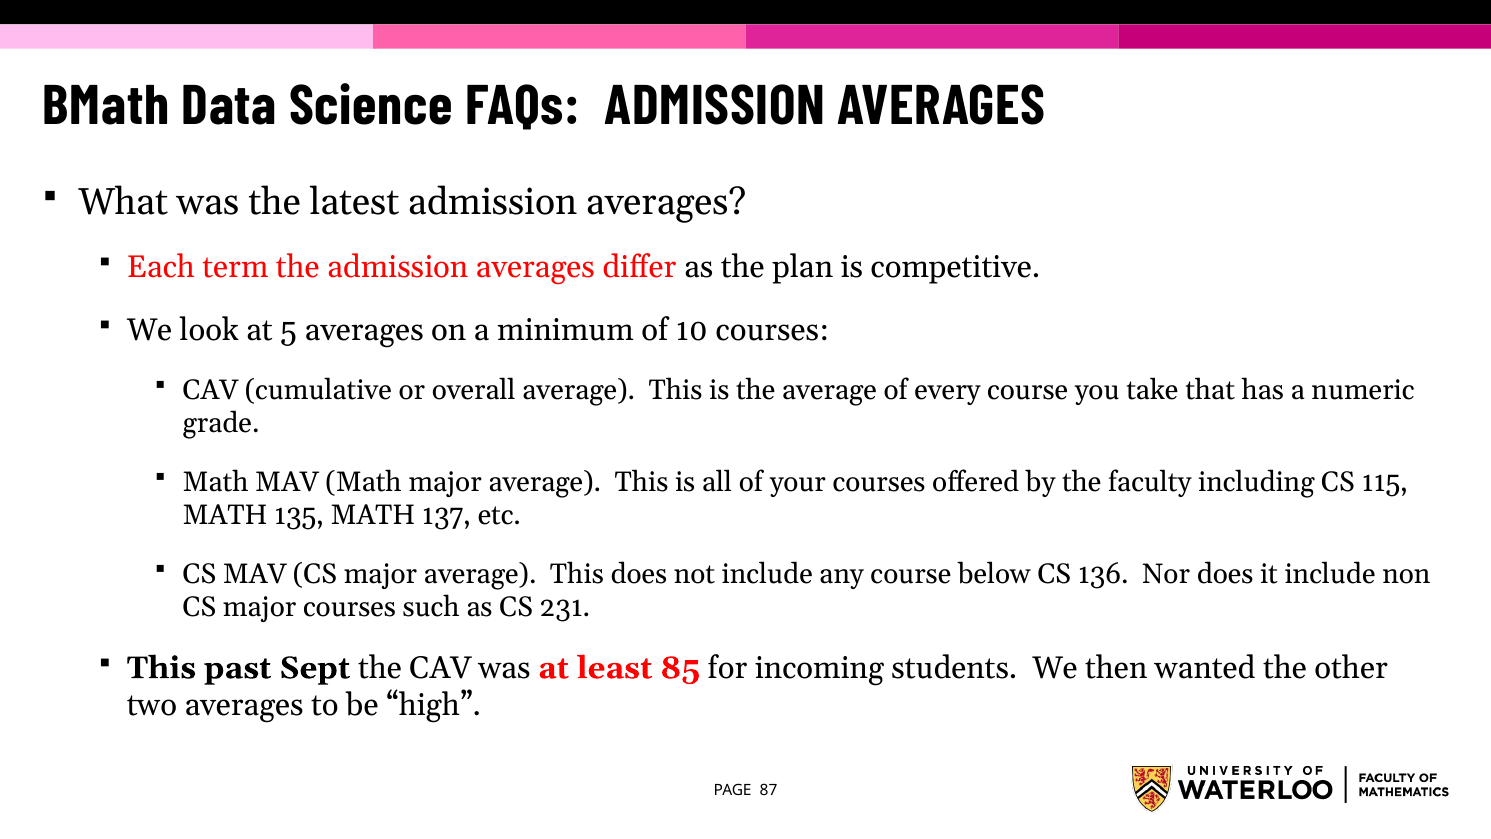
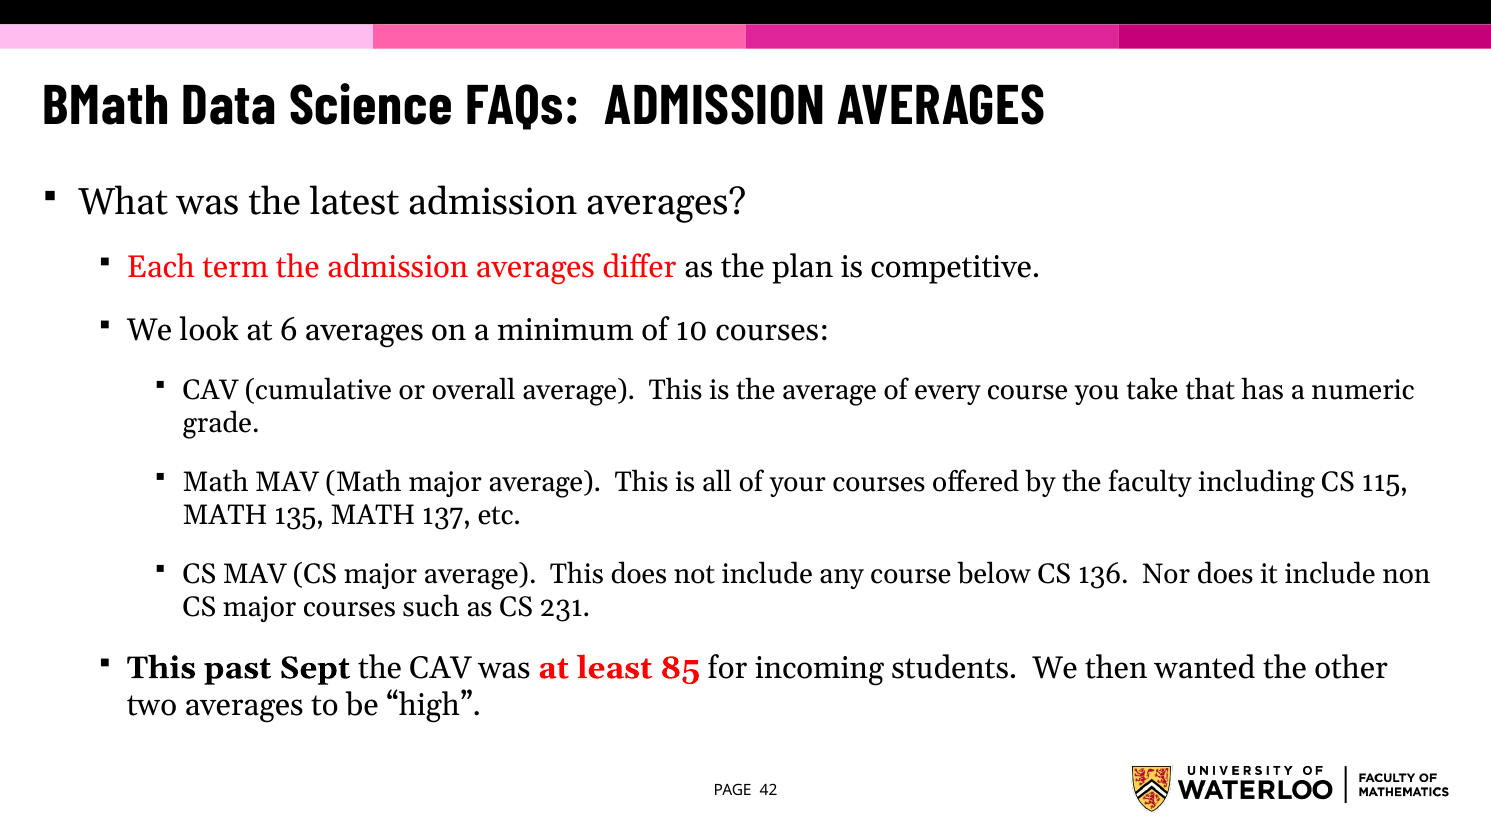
5: 5 -> 6 (289, 330)
87: 87 -> 42 (769, 790)
